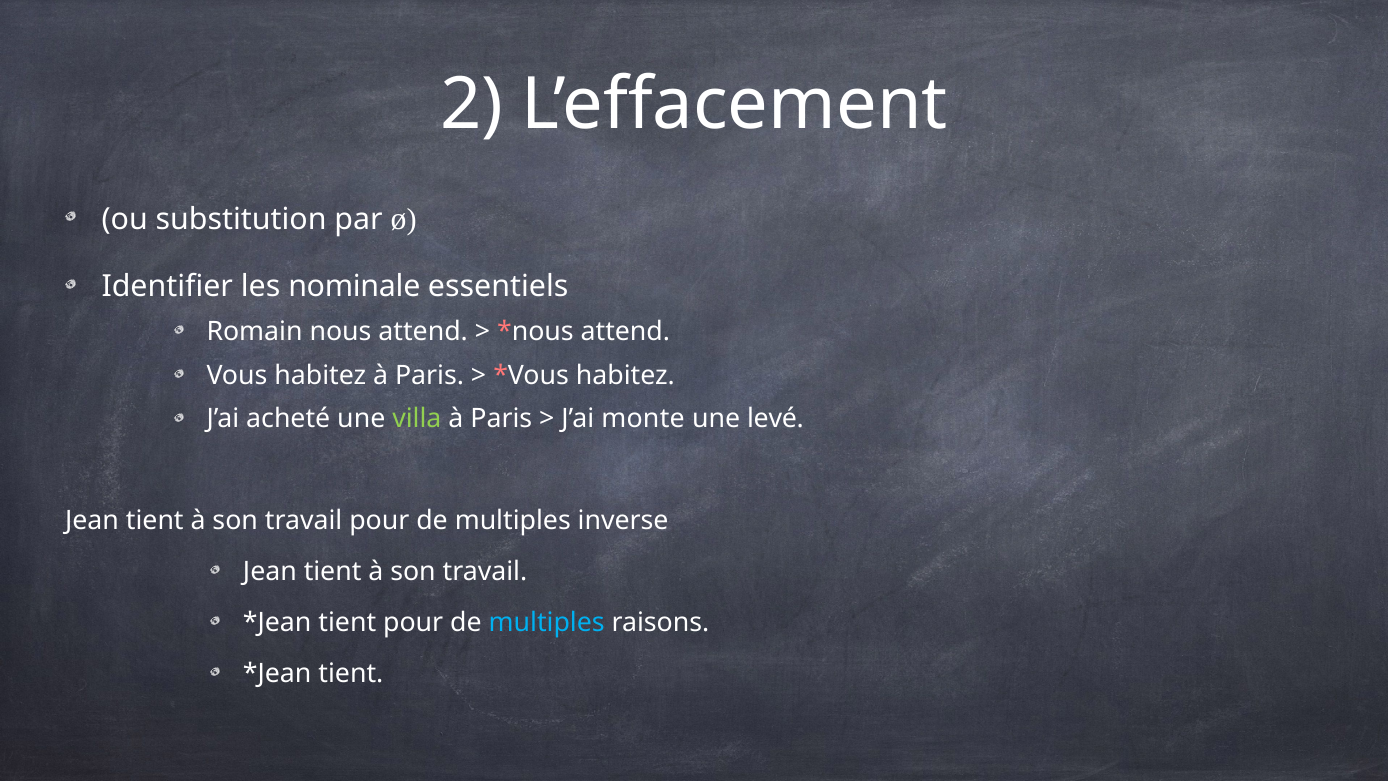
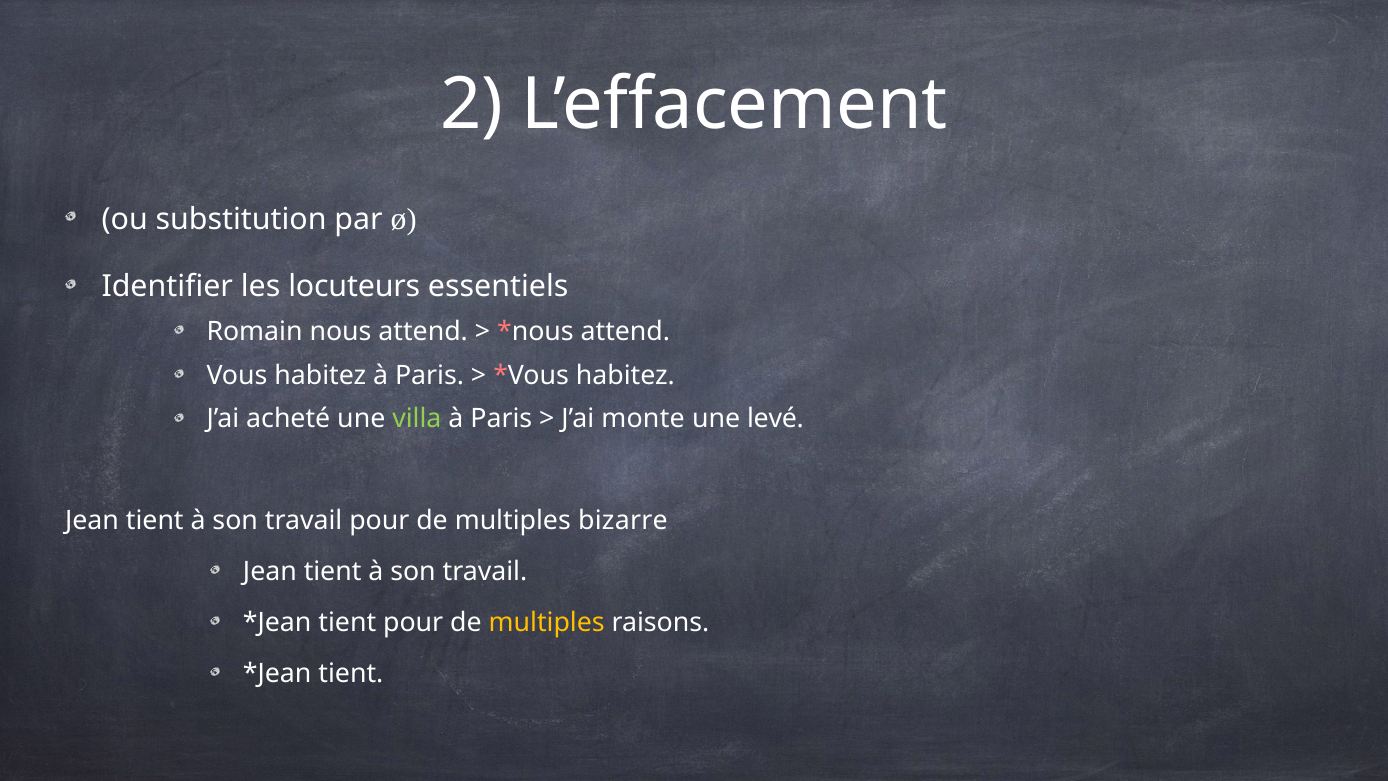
nominale: nominale -> locuteurs (354, 286)
inverse: inverse -> bizarre (623, 521)
multiples colour: light blue -> yellow (547, 622)
